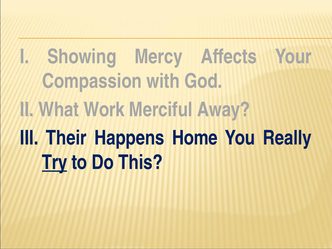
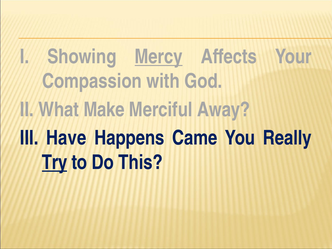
Mercy underline: none -> present (159, 57)
Work: Work -> Make (104, 110)
Their: Their -> Have (66, 138)
Home: Home -> Came (195, 138)
